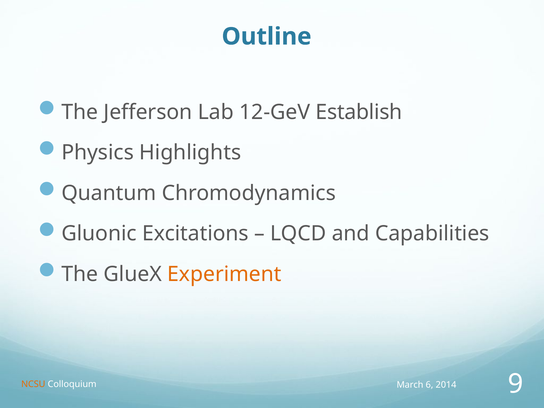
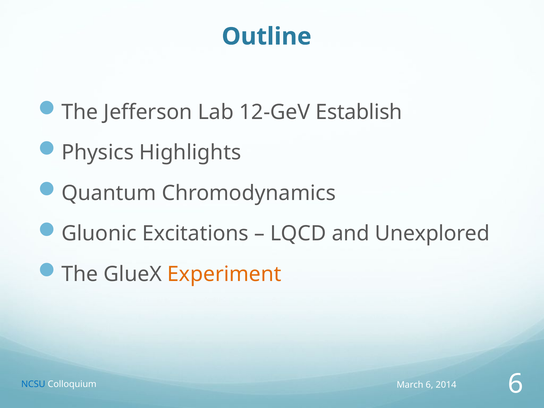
Capabilities: Capabilities -> Unexplored (432, 234)
NCSU colour: orange -> blue (33, 384)
Colloquium 9: 9 -> 6 (516, 384)
